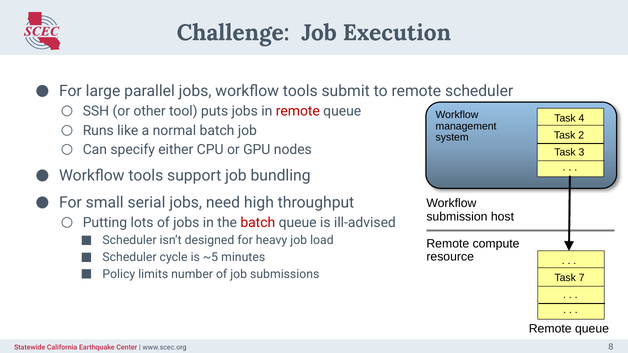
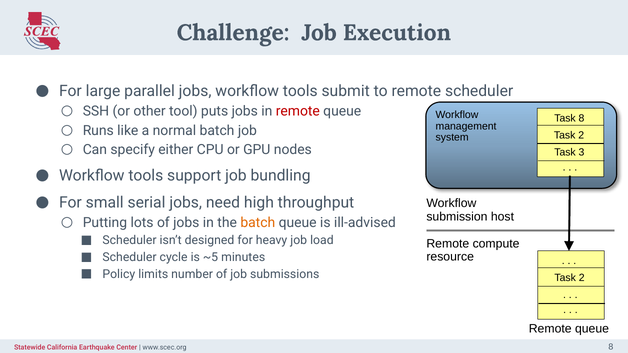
Task 4: 4 -> 8 (582, 118)
batch colour: red -> orange (258, 223)
7: 7 -> 2 (582, 278)
